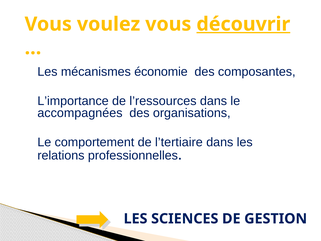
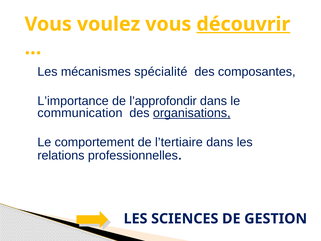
économie: économie -> spécialité (161, 72)
l’ressources: l’ressources -> l’approfondir (163, 101)
accompagnées: accompagnées -> communication (80, 113)
organisations underline: none -> present (192, 113)
